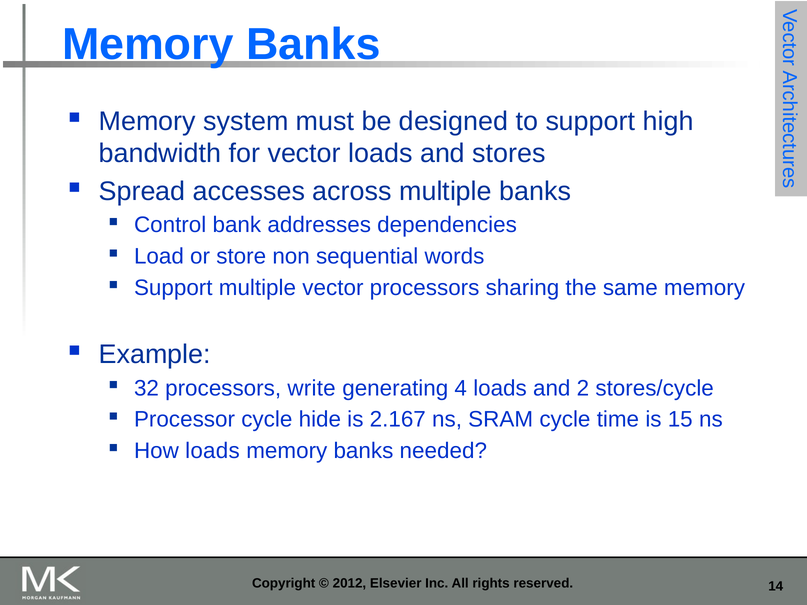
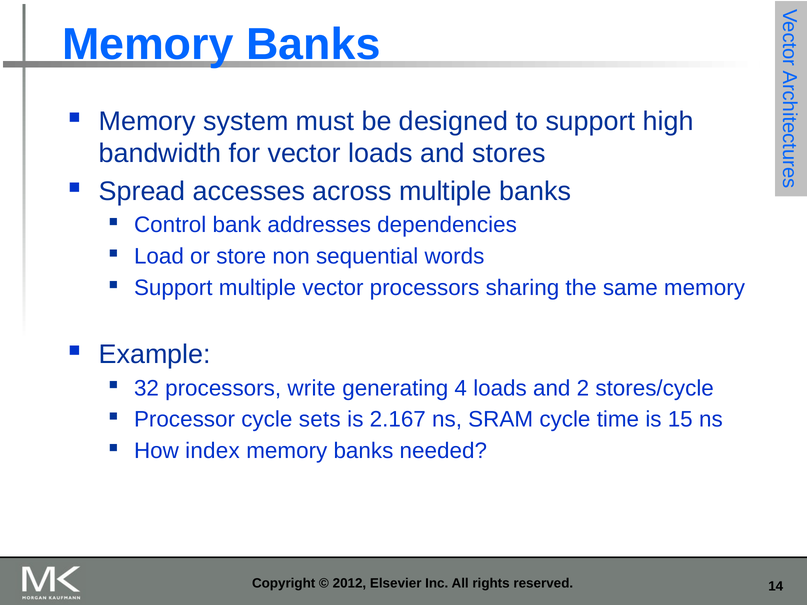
hide: hide -> sets (320, 420)
How loads: loads -> index (212, 451)
